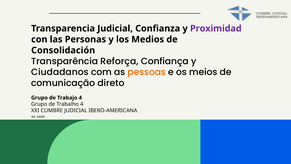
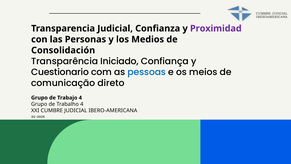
Reforça: Reforça -> Iniciado (119, 61)
Ciudadanos: Ciudadanos -> Cuestionario (60, 72)
pessoas colour: orange -> blue (147, 72)
